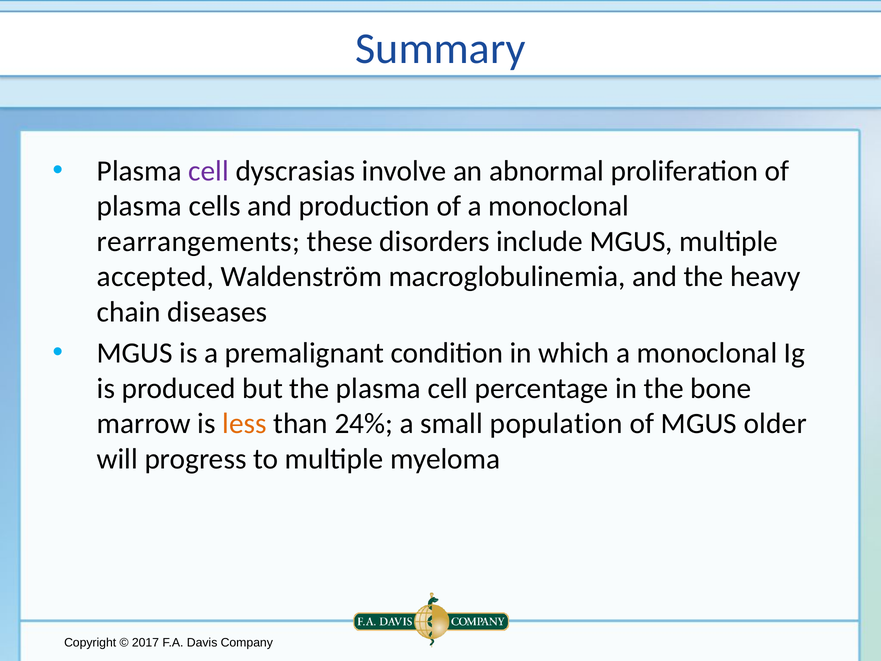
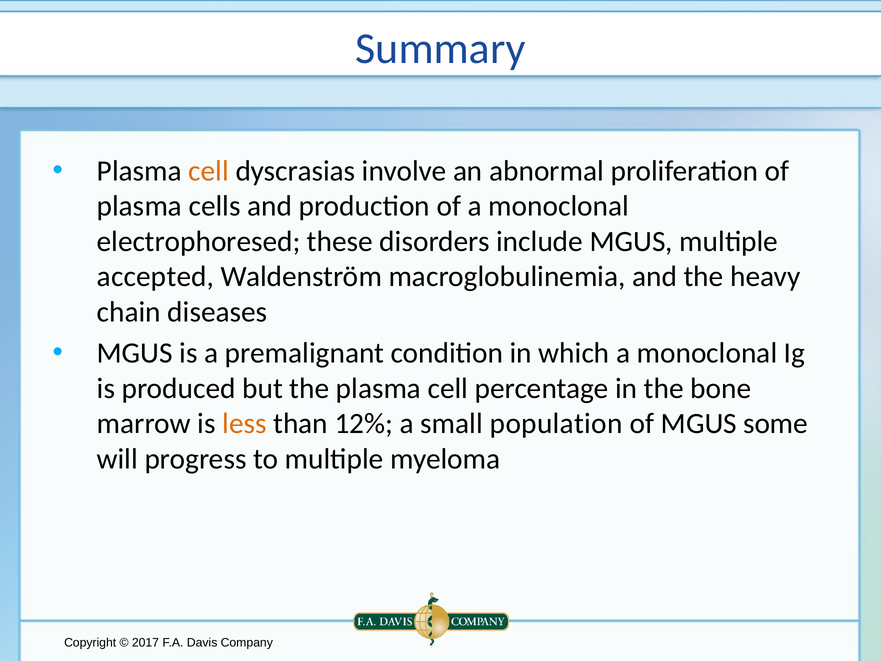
cell colour: purple -> orange (209, 171)
rearrangements: rearrangements -> electrophoresed (199, 241)
24%: 24% -> 12% (364, 423)
older: older -> some (776, 423)
